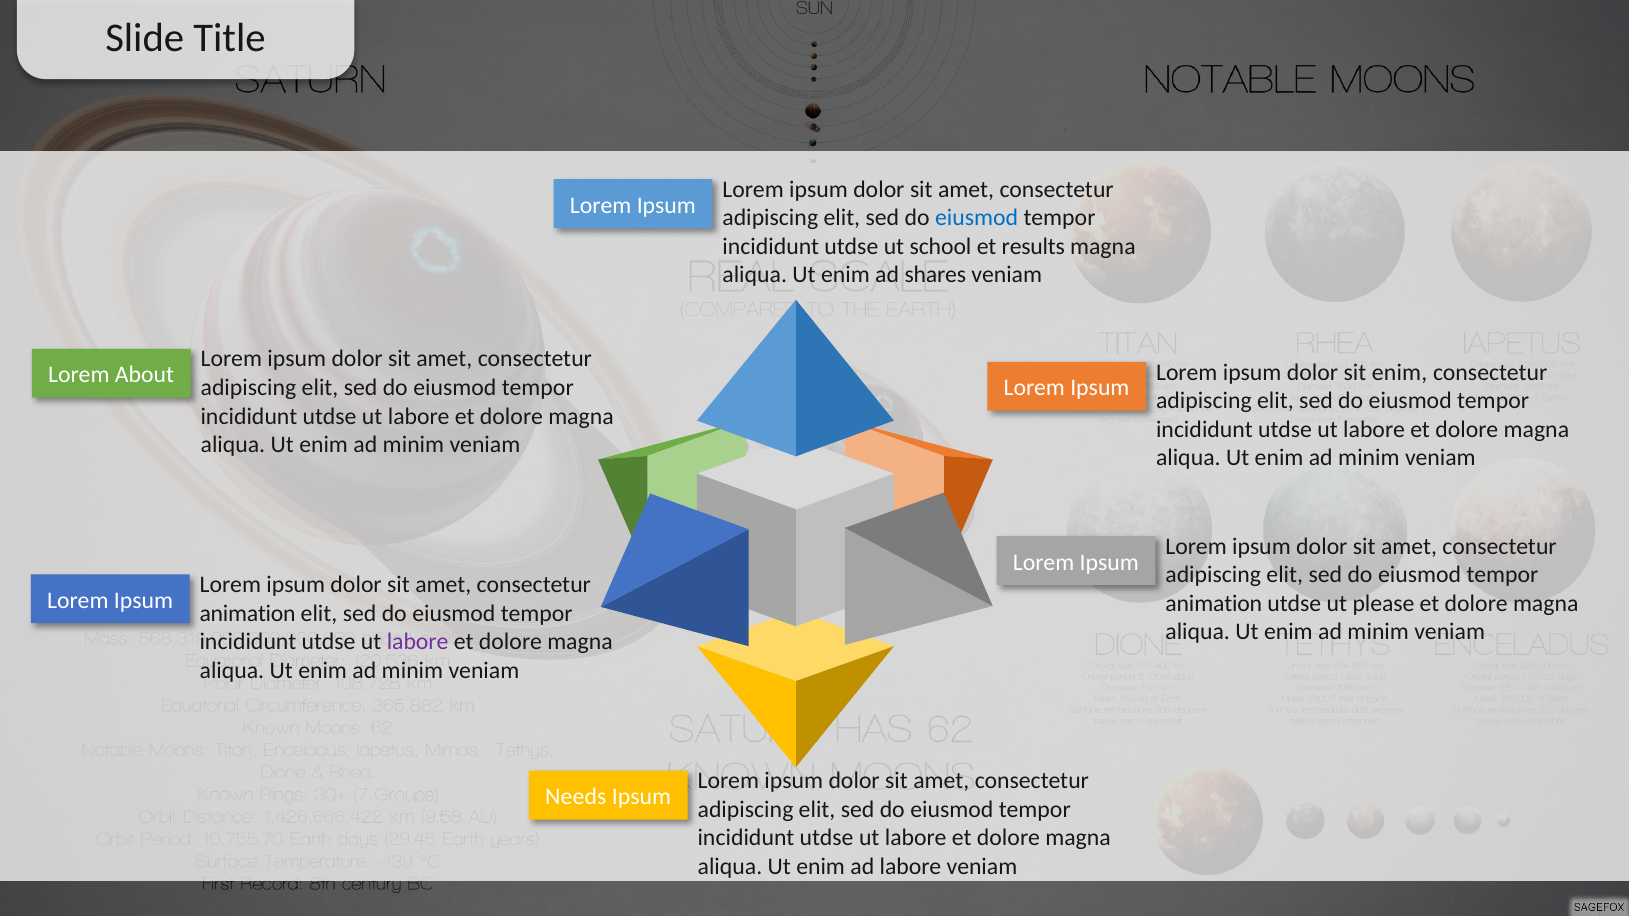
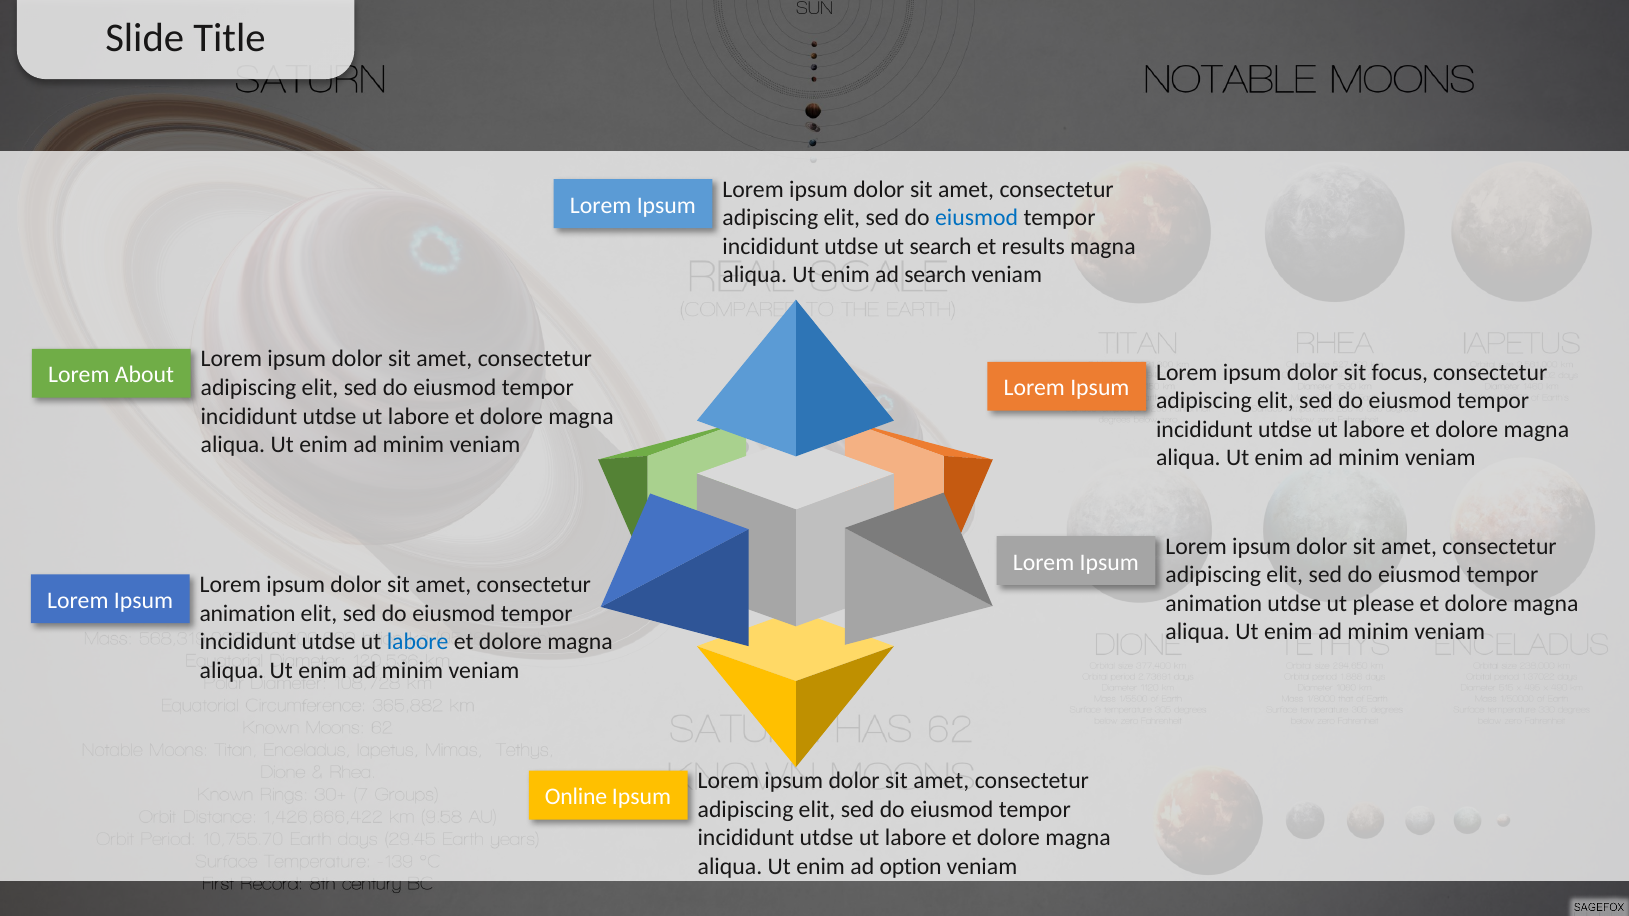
ut school: school -> search (941, 247)
ad shares: shares -> search (935, 275)
sit enim: enim -> focus (1400, 372)
labore colour: purple -> blue (418, 642)
Needs: Needs -> Online (576, 797)
ad labore: labore -> option (911, 867)
